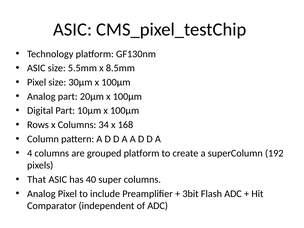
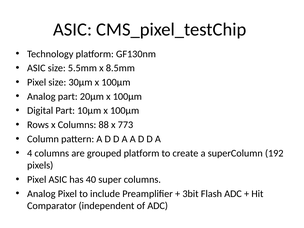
34: 34 -> 88 (104, 125)
168: 168 -> 773 (125, 125)
That: That -> Pixel (37, 180)
